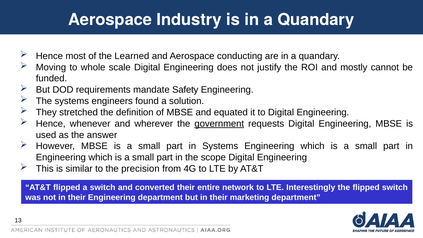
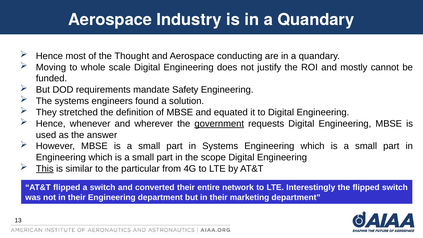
Learned: Learned -> Thought (132, 56)
This underline: none -> present (45, 169)
precision: precision -> particular (140, 169)
